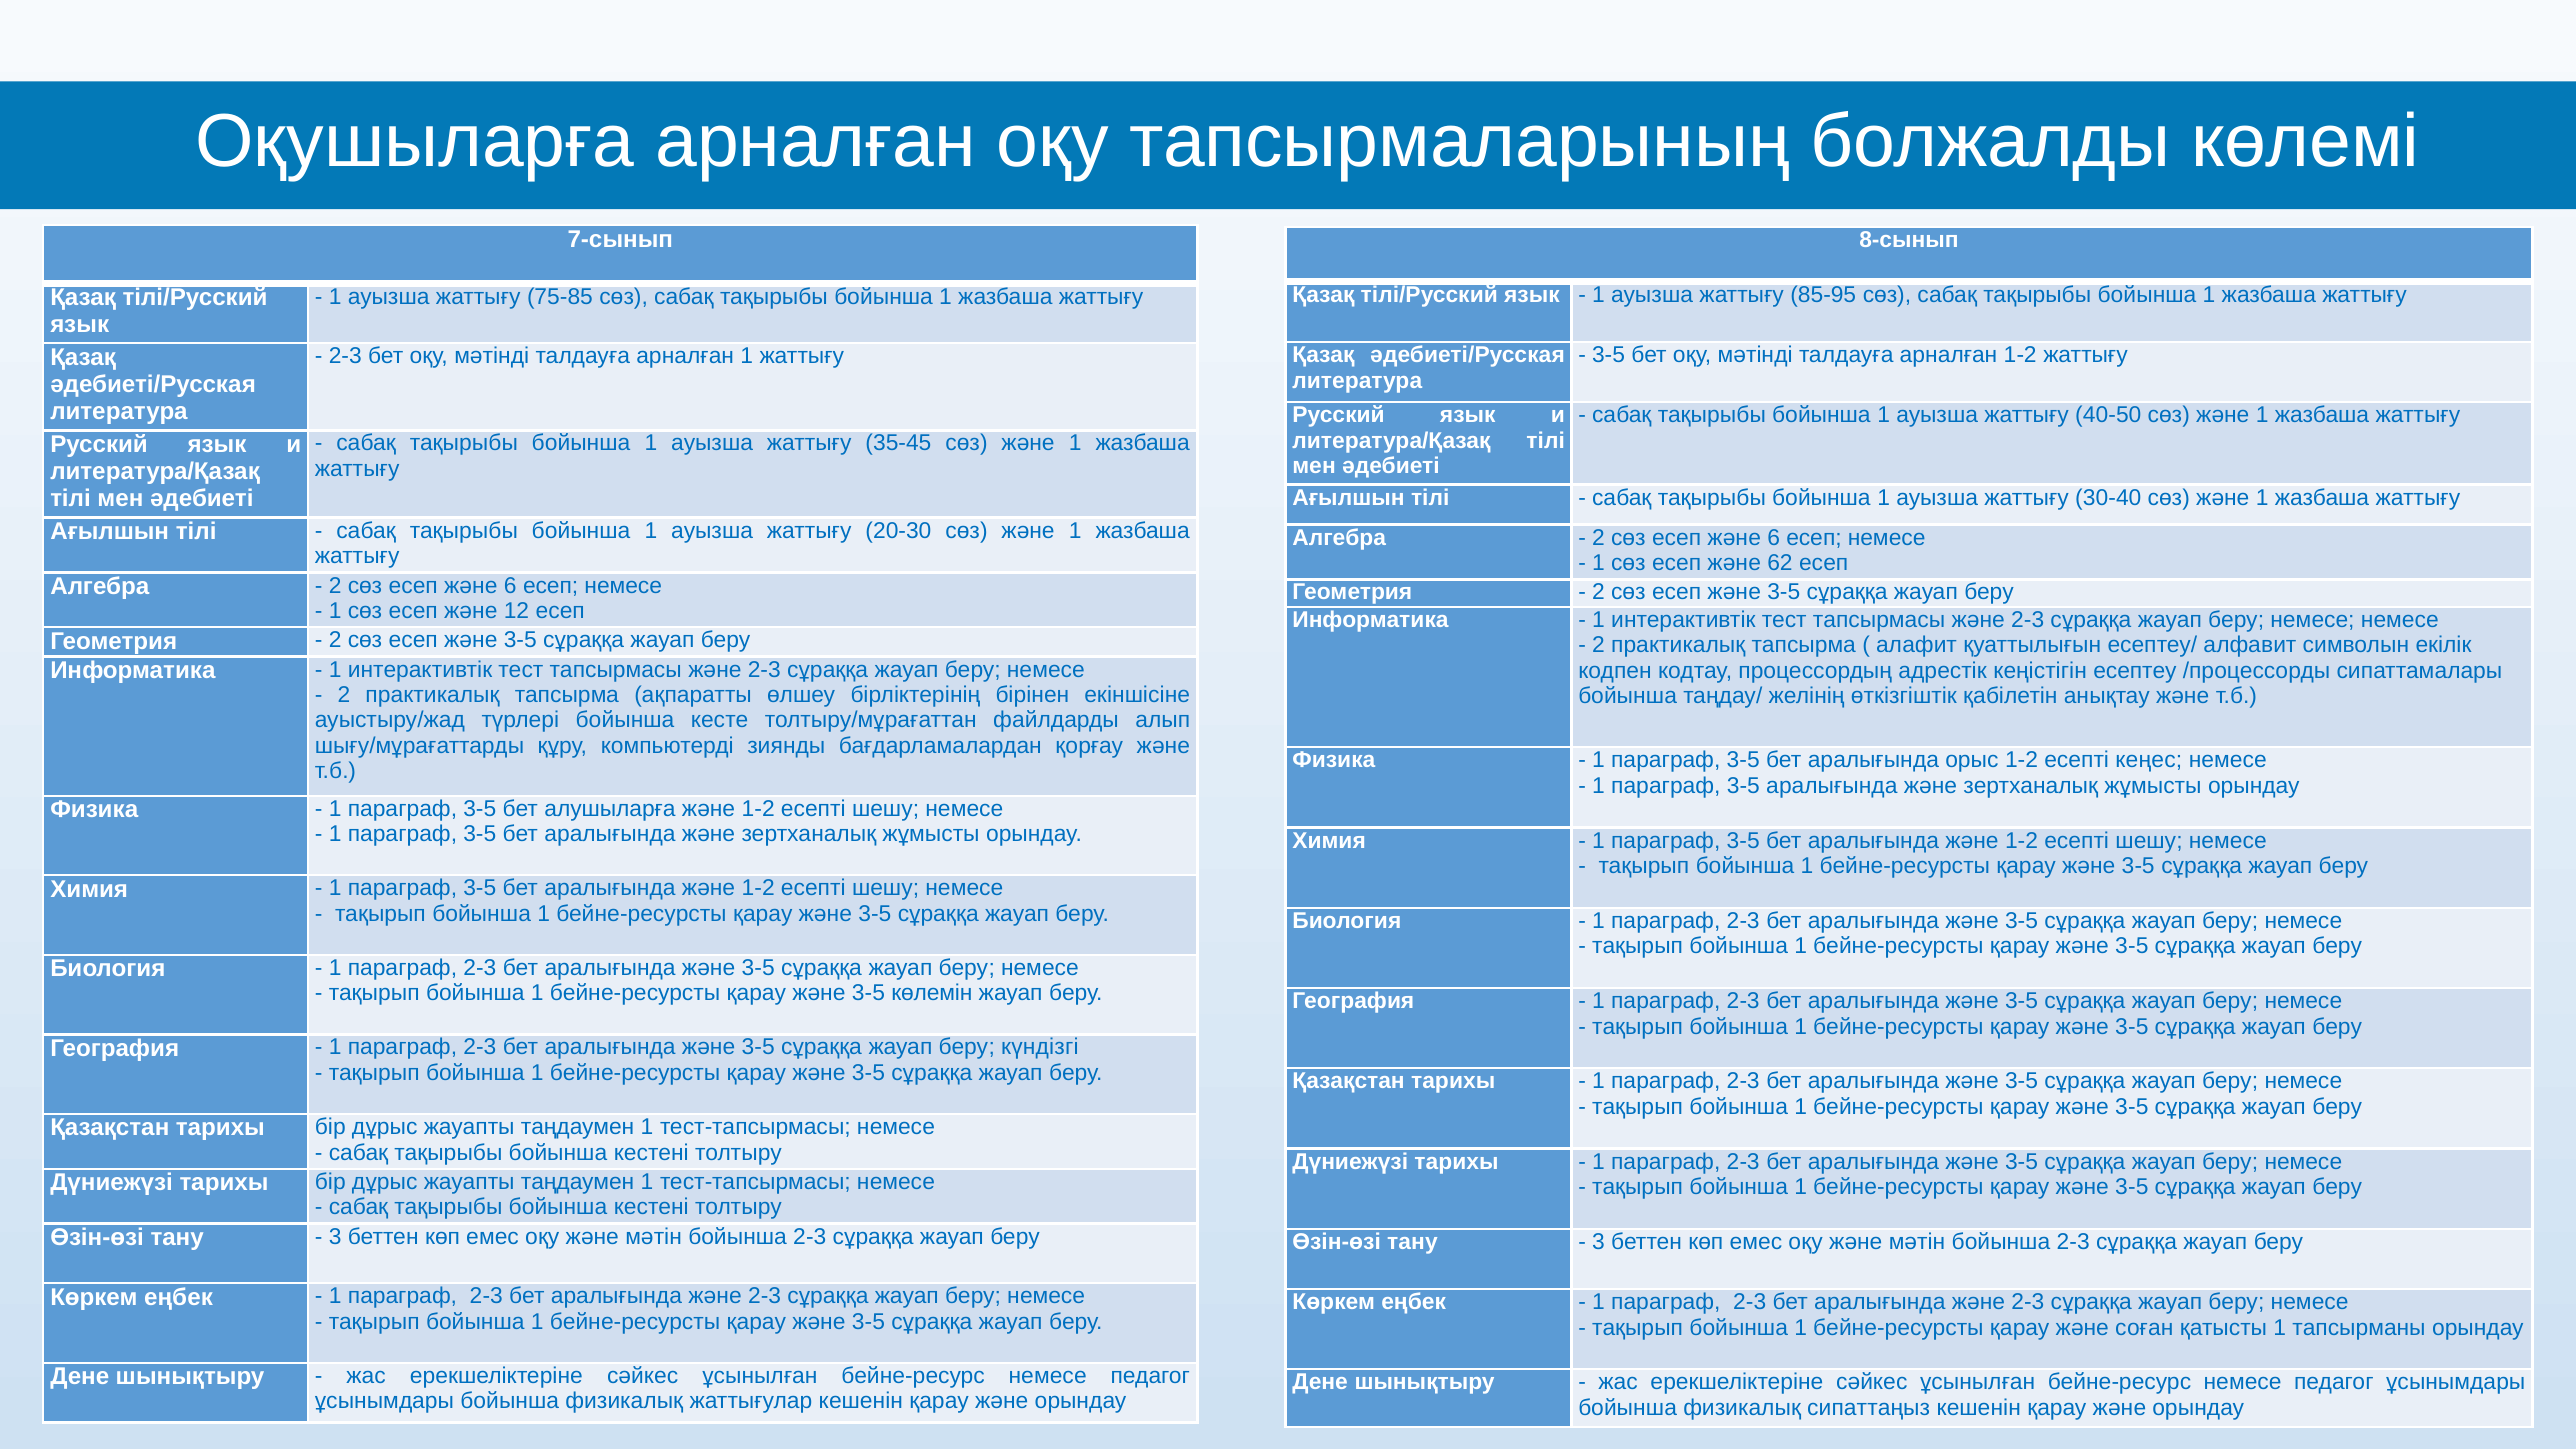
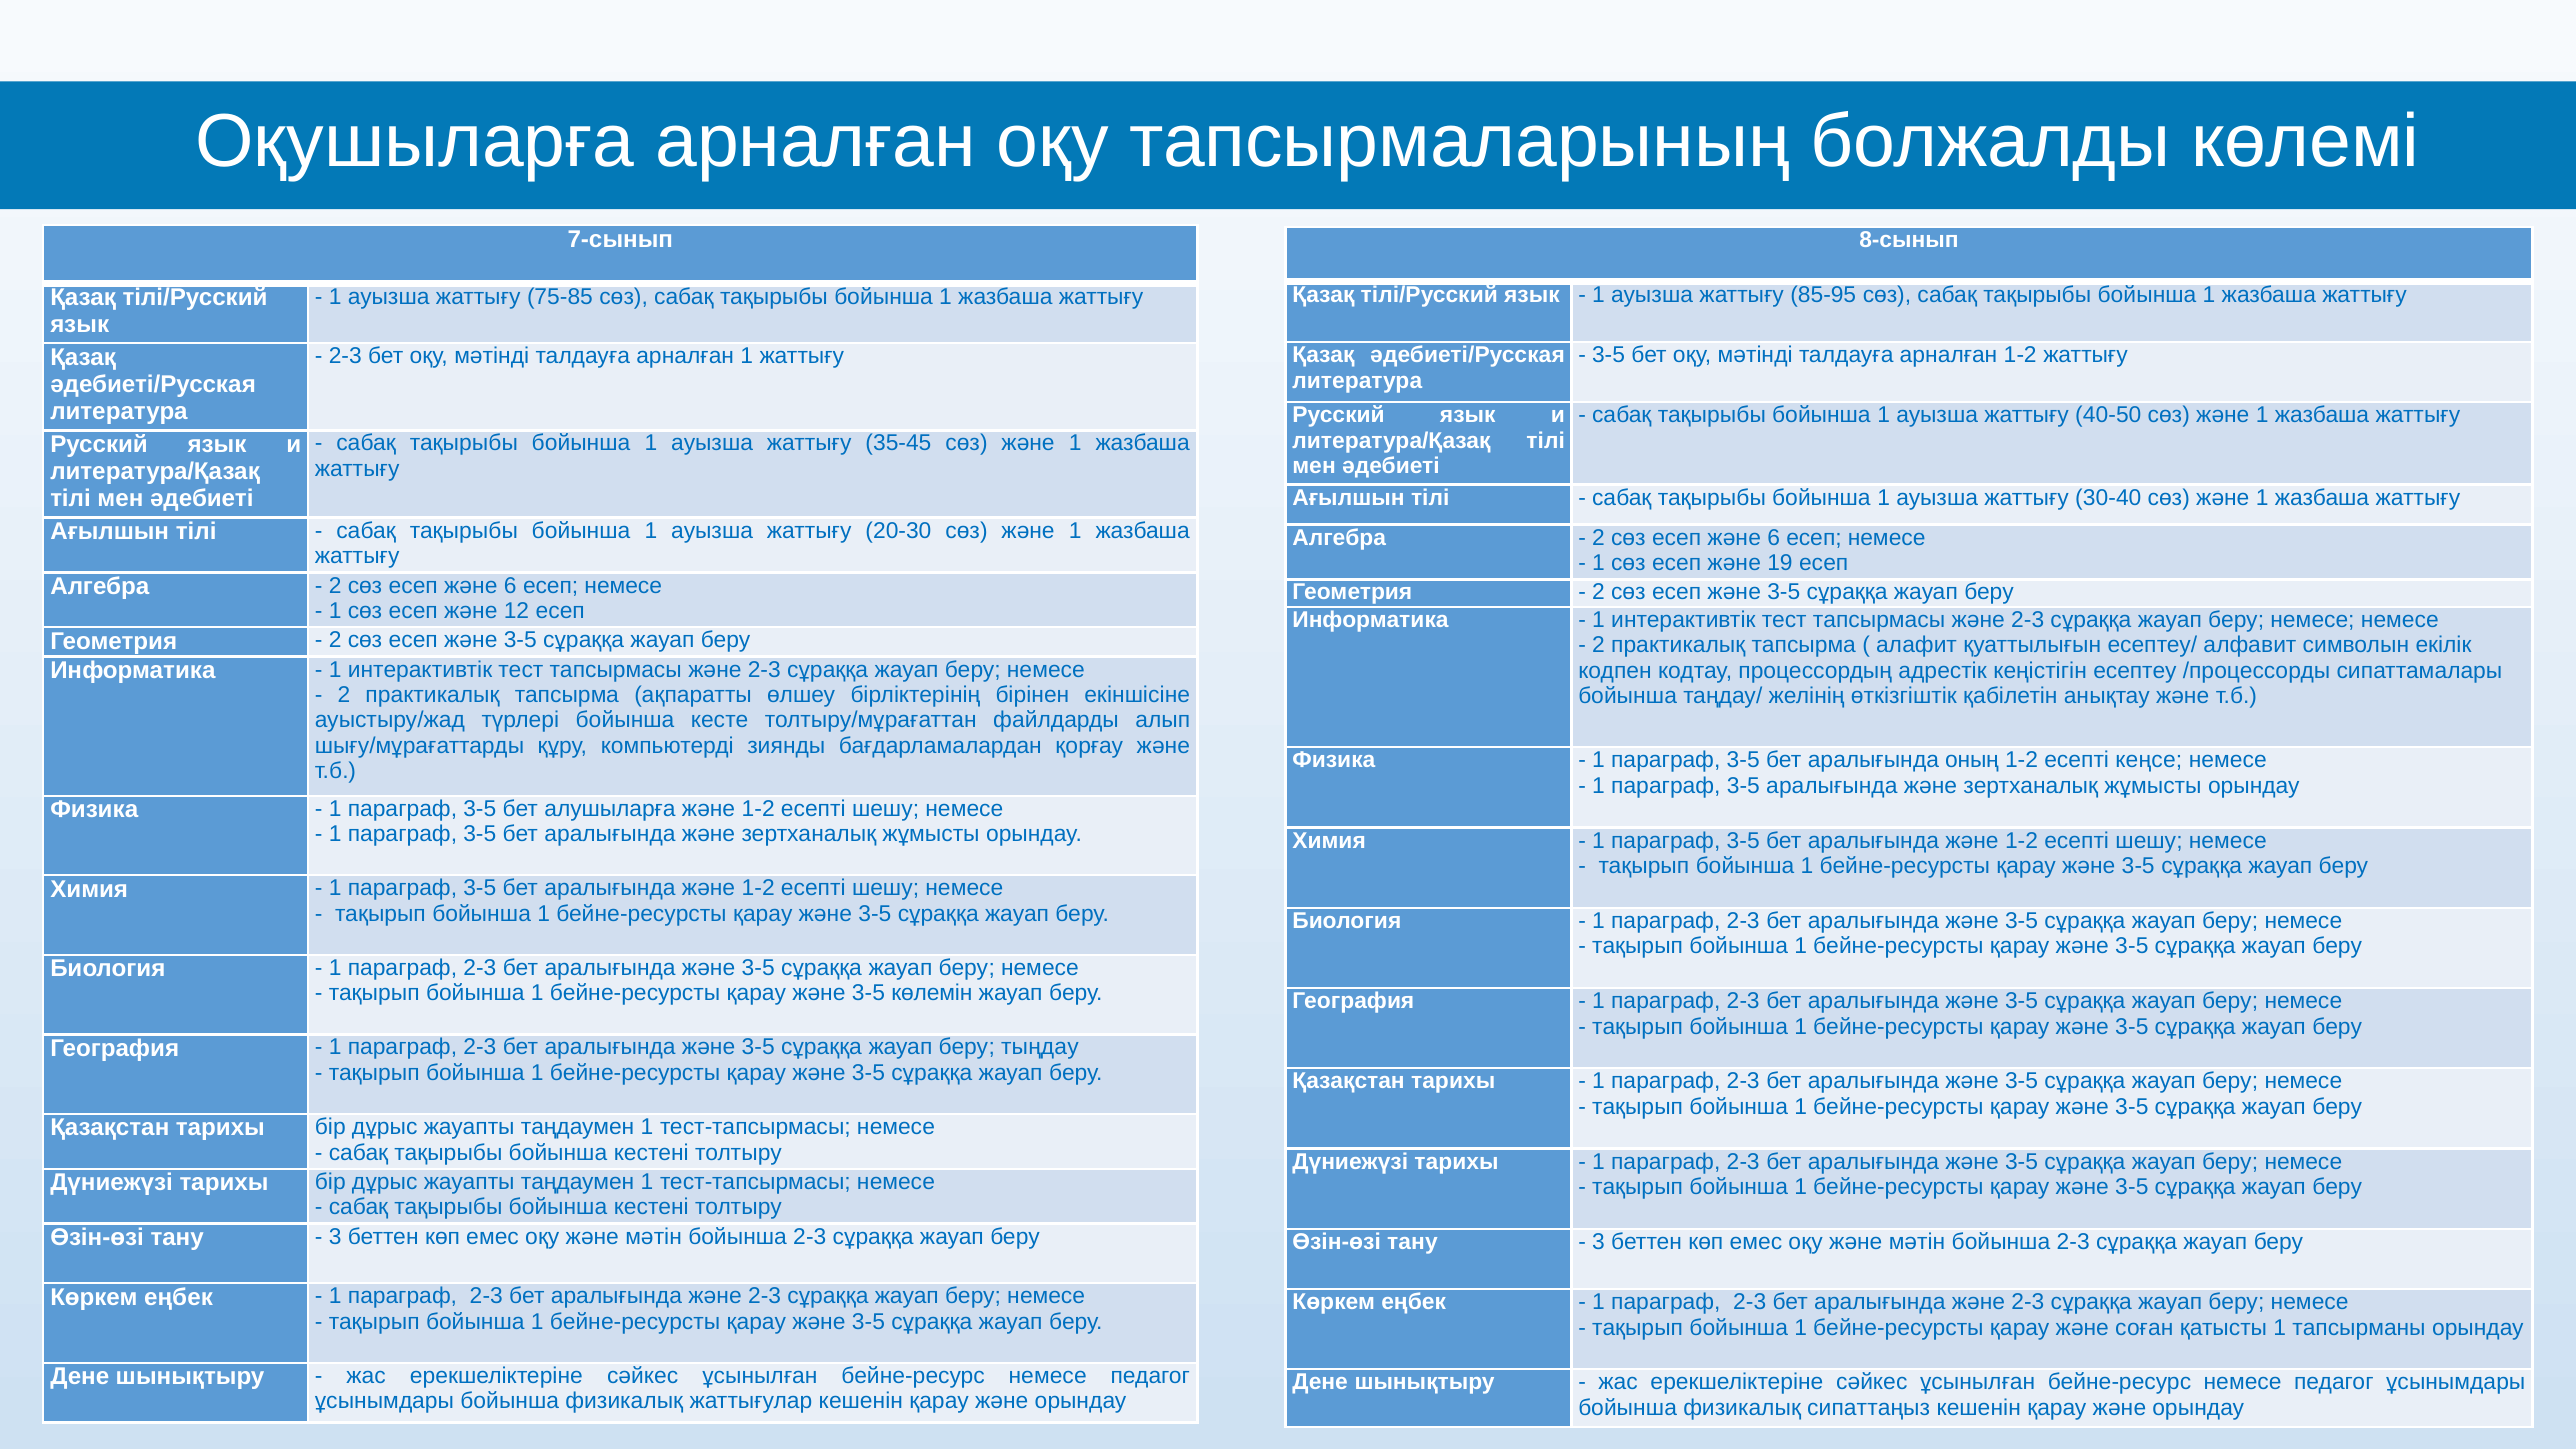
62: 62 -> 19 (1780, 563)
орыс: орыс -> оның (1972, 760)
кеңес: кеңес -> кеңсе (2149, 760)
күндізгі: күндізгі -> тыңдау (1040, 1047)
